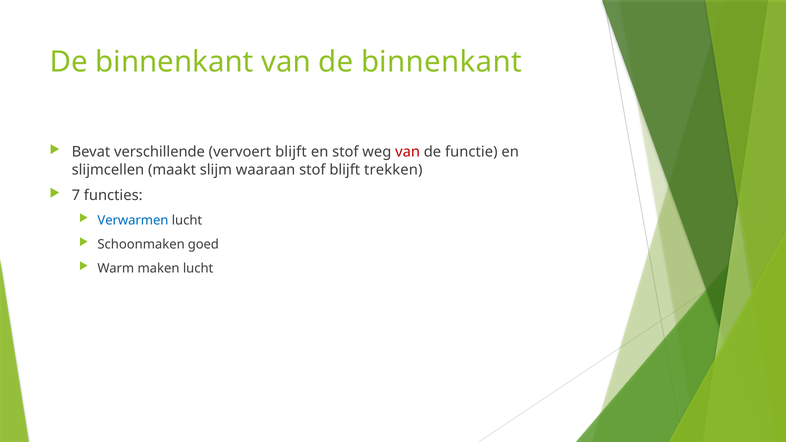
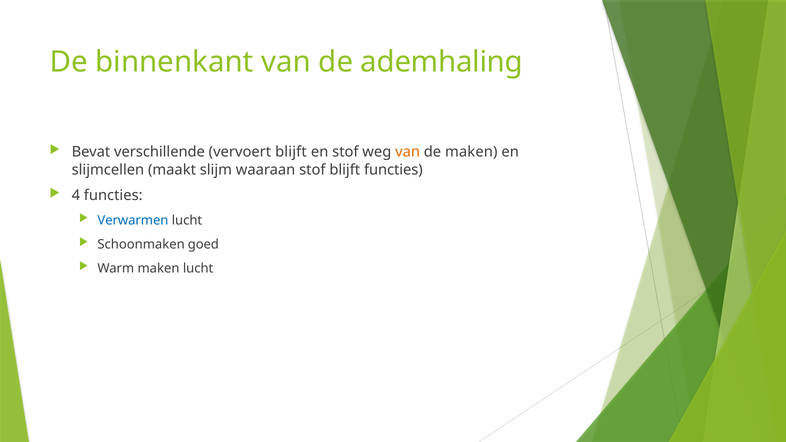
van de binnenkant: binnenkant -> ademhaling (442, 62)
van colour: red -> orange (408, 152)
de functie: functie -> maken (471, 152)
blijft trekken: trekken -> functies (393, 170)
7: 7 -> 4 (76, 196)
